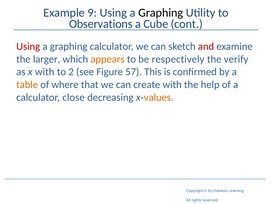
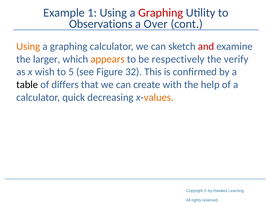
9: 9 -> 1 (92, 13)
Graphing colour: black -> red (161, 13)
Cube: Cube -> Over (156, 24)
Using colour: red -> orange (28, 47)
x with: with -> wish (45, 72)
2: 2 -> 5 (71, 72)
57: 57 -> 32 (134, 72)
table colour: orange -> black (27, 85)
where: where -> differs (65, 85)
close: close -> quick (74, 97)
